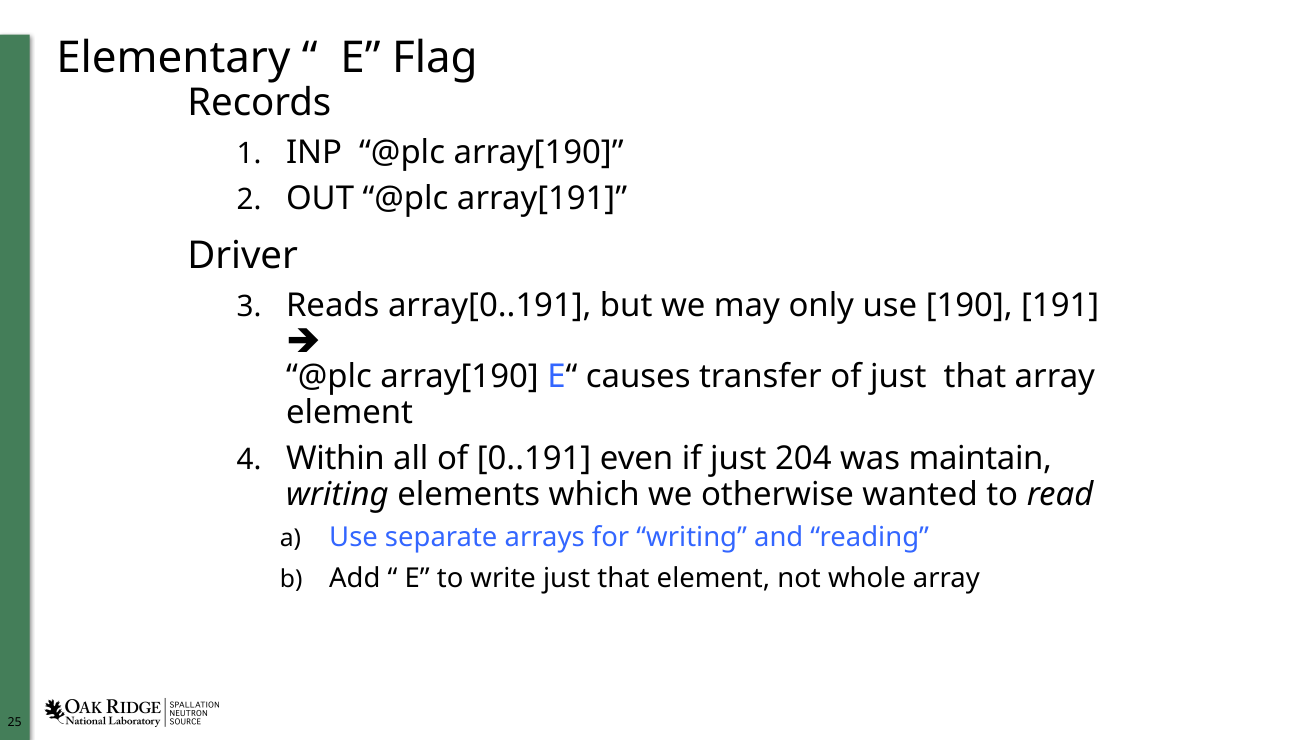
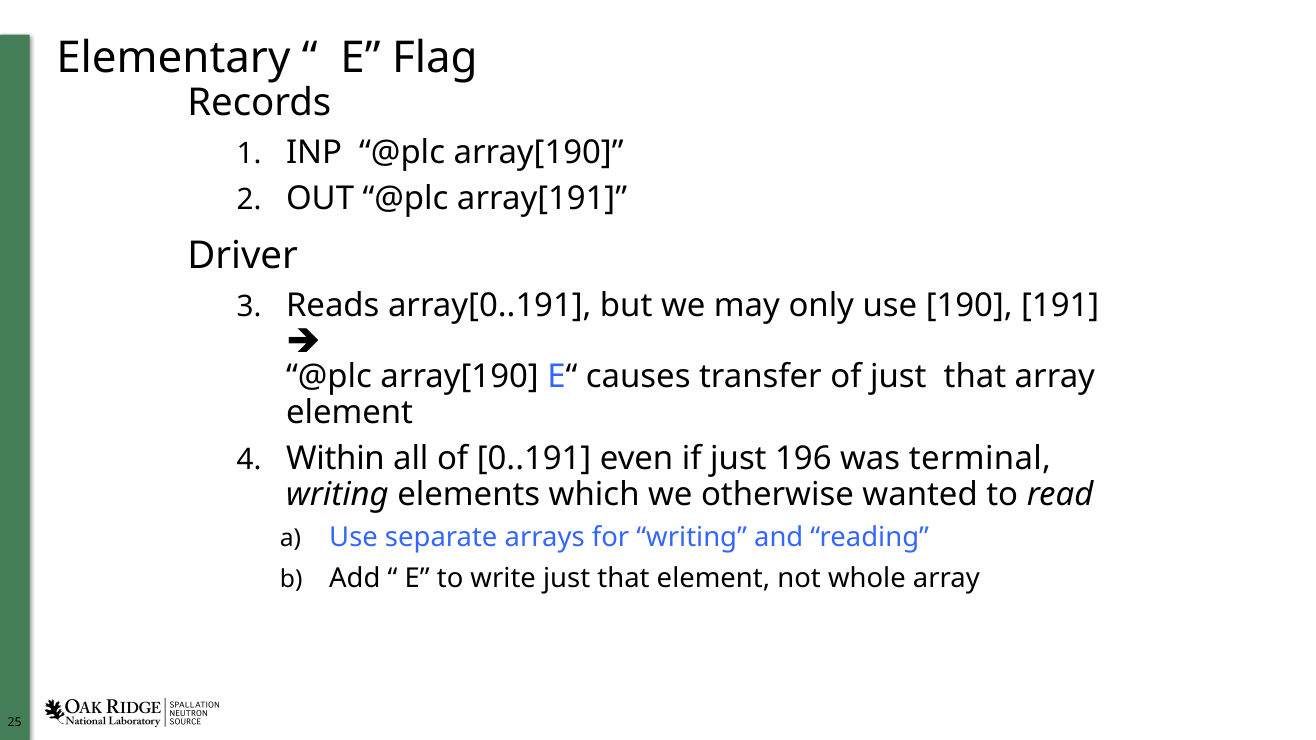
204: 204 -> 196 (803, 459)
maintain: maintain -> terminal (980, 459)
